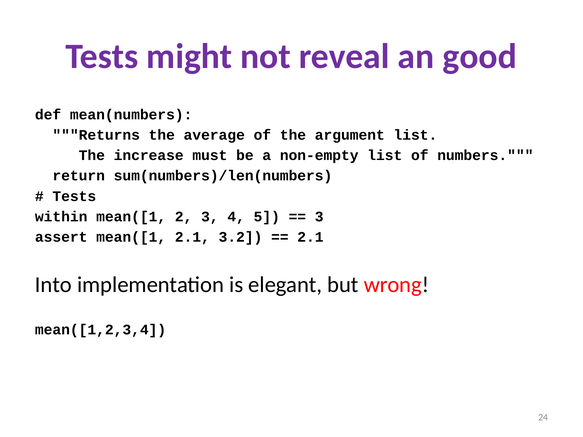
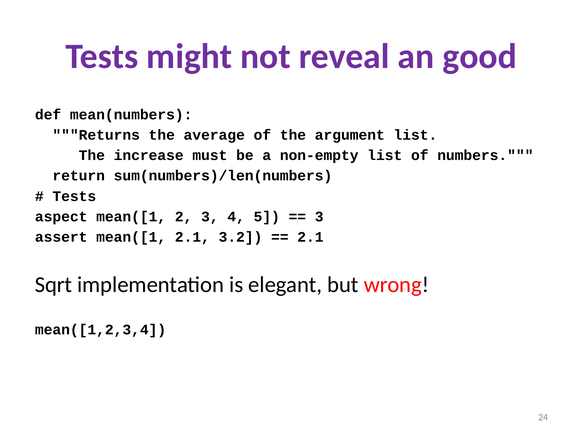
within: within -> aspect (61, 217)
Into: Into -> Sqrt (54, 285)
